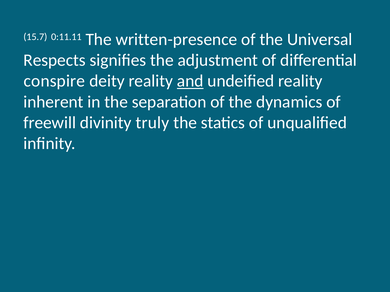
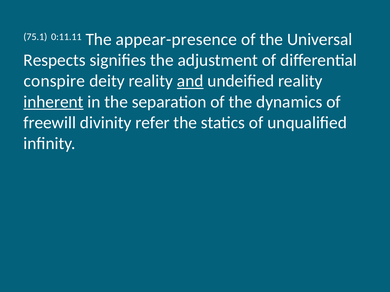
15.7: 15.7 -> 75.1 (35, 37)
written-presence: written-presence -> appear-presence (176, 40)
inherent underline: none -> present (53, 102)
truly: truly -> refer (153, 123)
